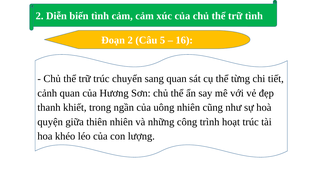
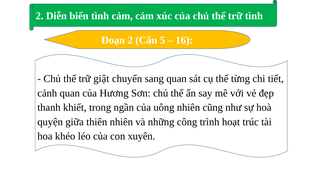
trữ trúc: trúc -> giật (101, 79)
lượng: lượng -> xuyên (141, 136)
